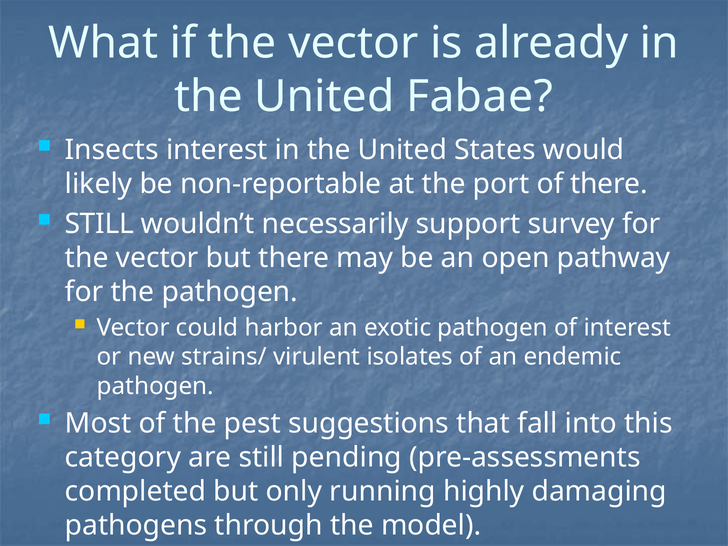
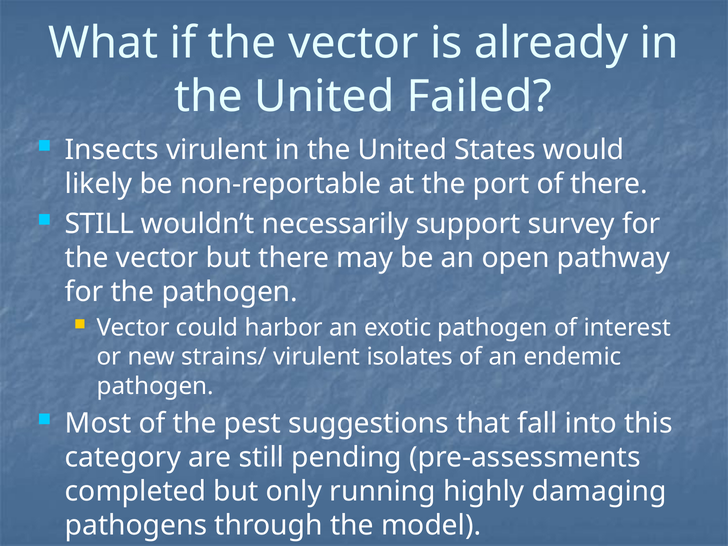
Fabae: Fabae -> Failed (479, 96)
Insects interest: interest -> virulent (217, 150)
